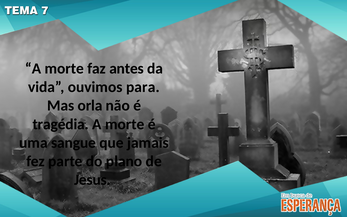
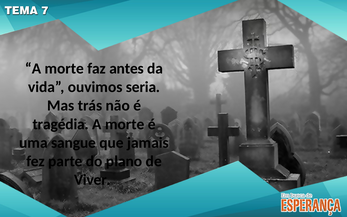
para: para -> seria (143, 87)
orla: orla -> trás (90, 106)
Jesus: Jesus -> Viver (92, 180)
